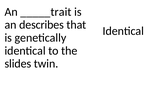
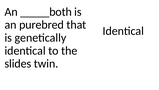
_____trait: _____trait -> _____both (46, 12)
describes: describes -> purebred (41, 25)
